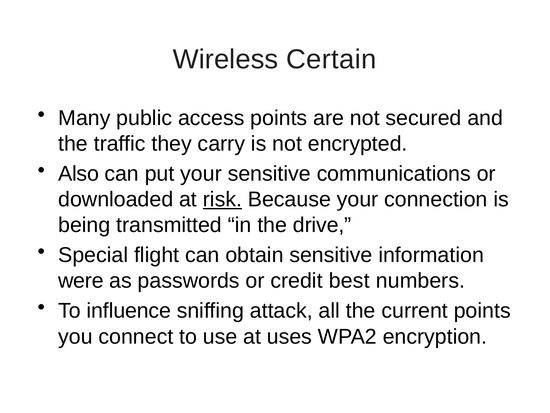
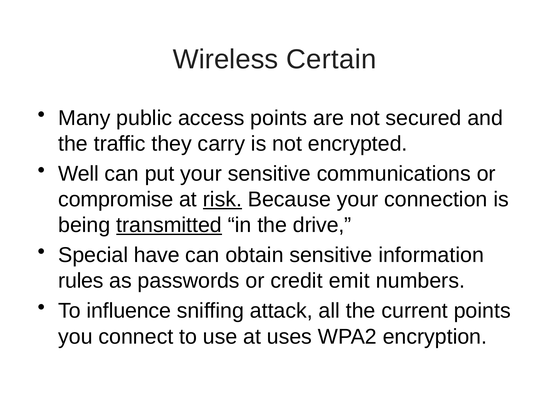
Also: Also -> Well (78, 174)
downloaded: downloaded -> compromise (116, 199)
transmitted underline: none -> present (169, 225)
flight: flight -> have (157, 255)
were: were -> rules (81, 281)
best: best -> emit (349, 281)
